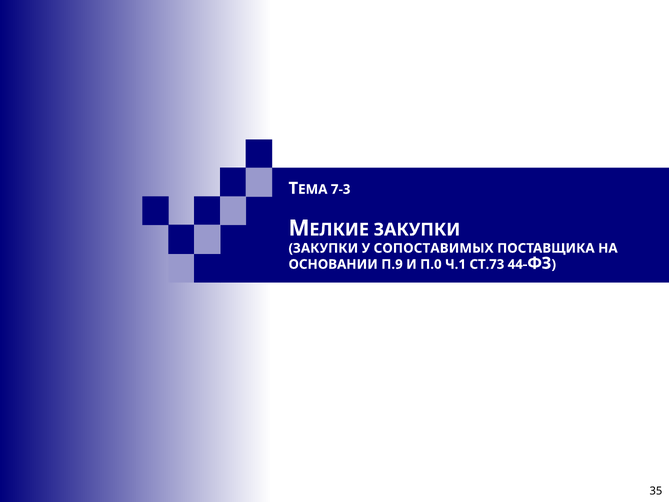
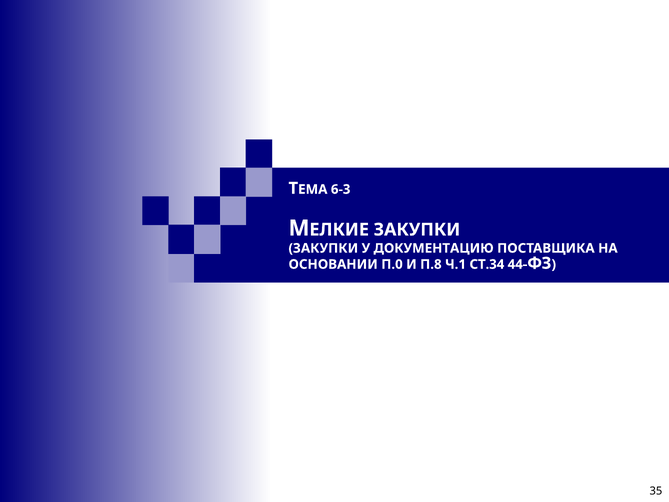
7-3: 7-3 -> 6-3 (341, 189)
СОПОСТАВИМЫХ: СОПОСТАВИМЫХ -> ДОКУМЕНТАЦИЮ (434, 248)
П.9: П.9 -> П.0 (392, 264)
П.0: П.0 -> П.8 (431, 264)
СТ.73: СТ.73 -> СТ.34 (487, 264)
